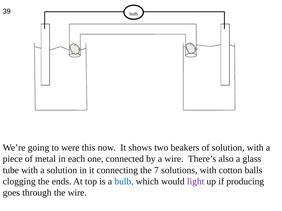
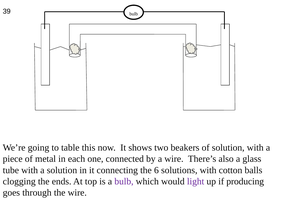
were: were -> table (70, 148)
7: 7 -> 6 (156, 171)
bulb colour: blue -> purple (124, 182)
